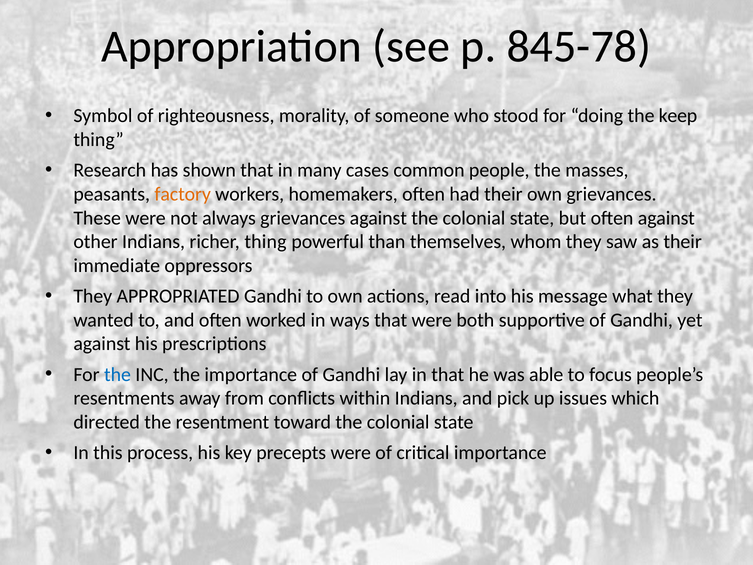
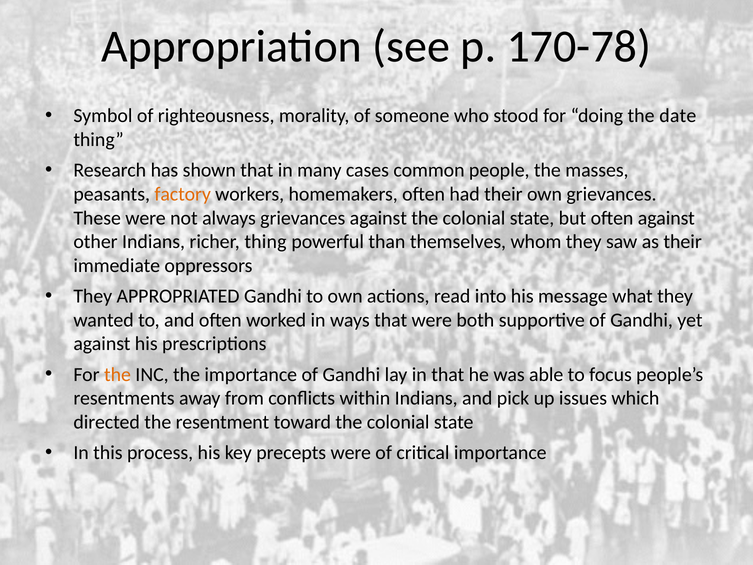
845-78: 845-78 -> 170-78 (579, 47)
keep: keep -> date (678, 116)
the colour: blue -> orange (118, 374)
